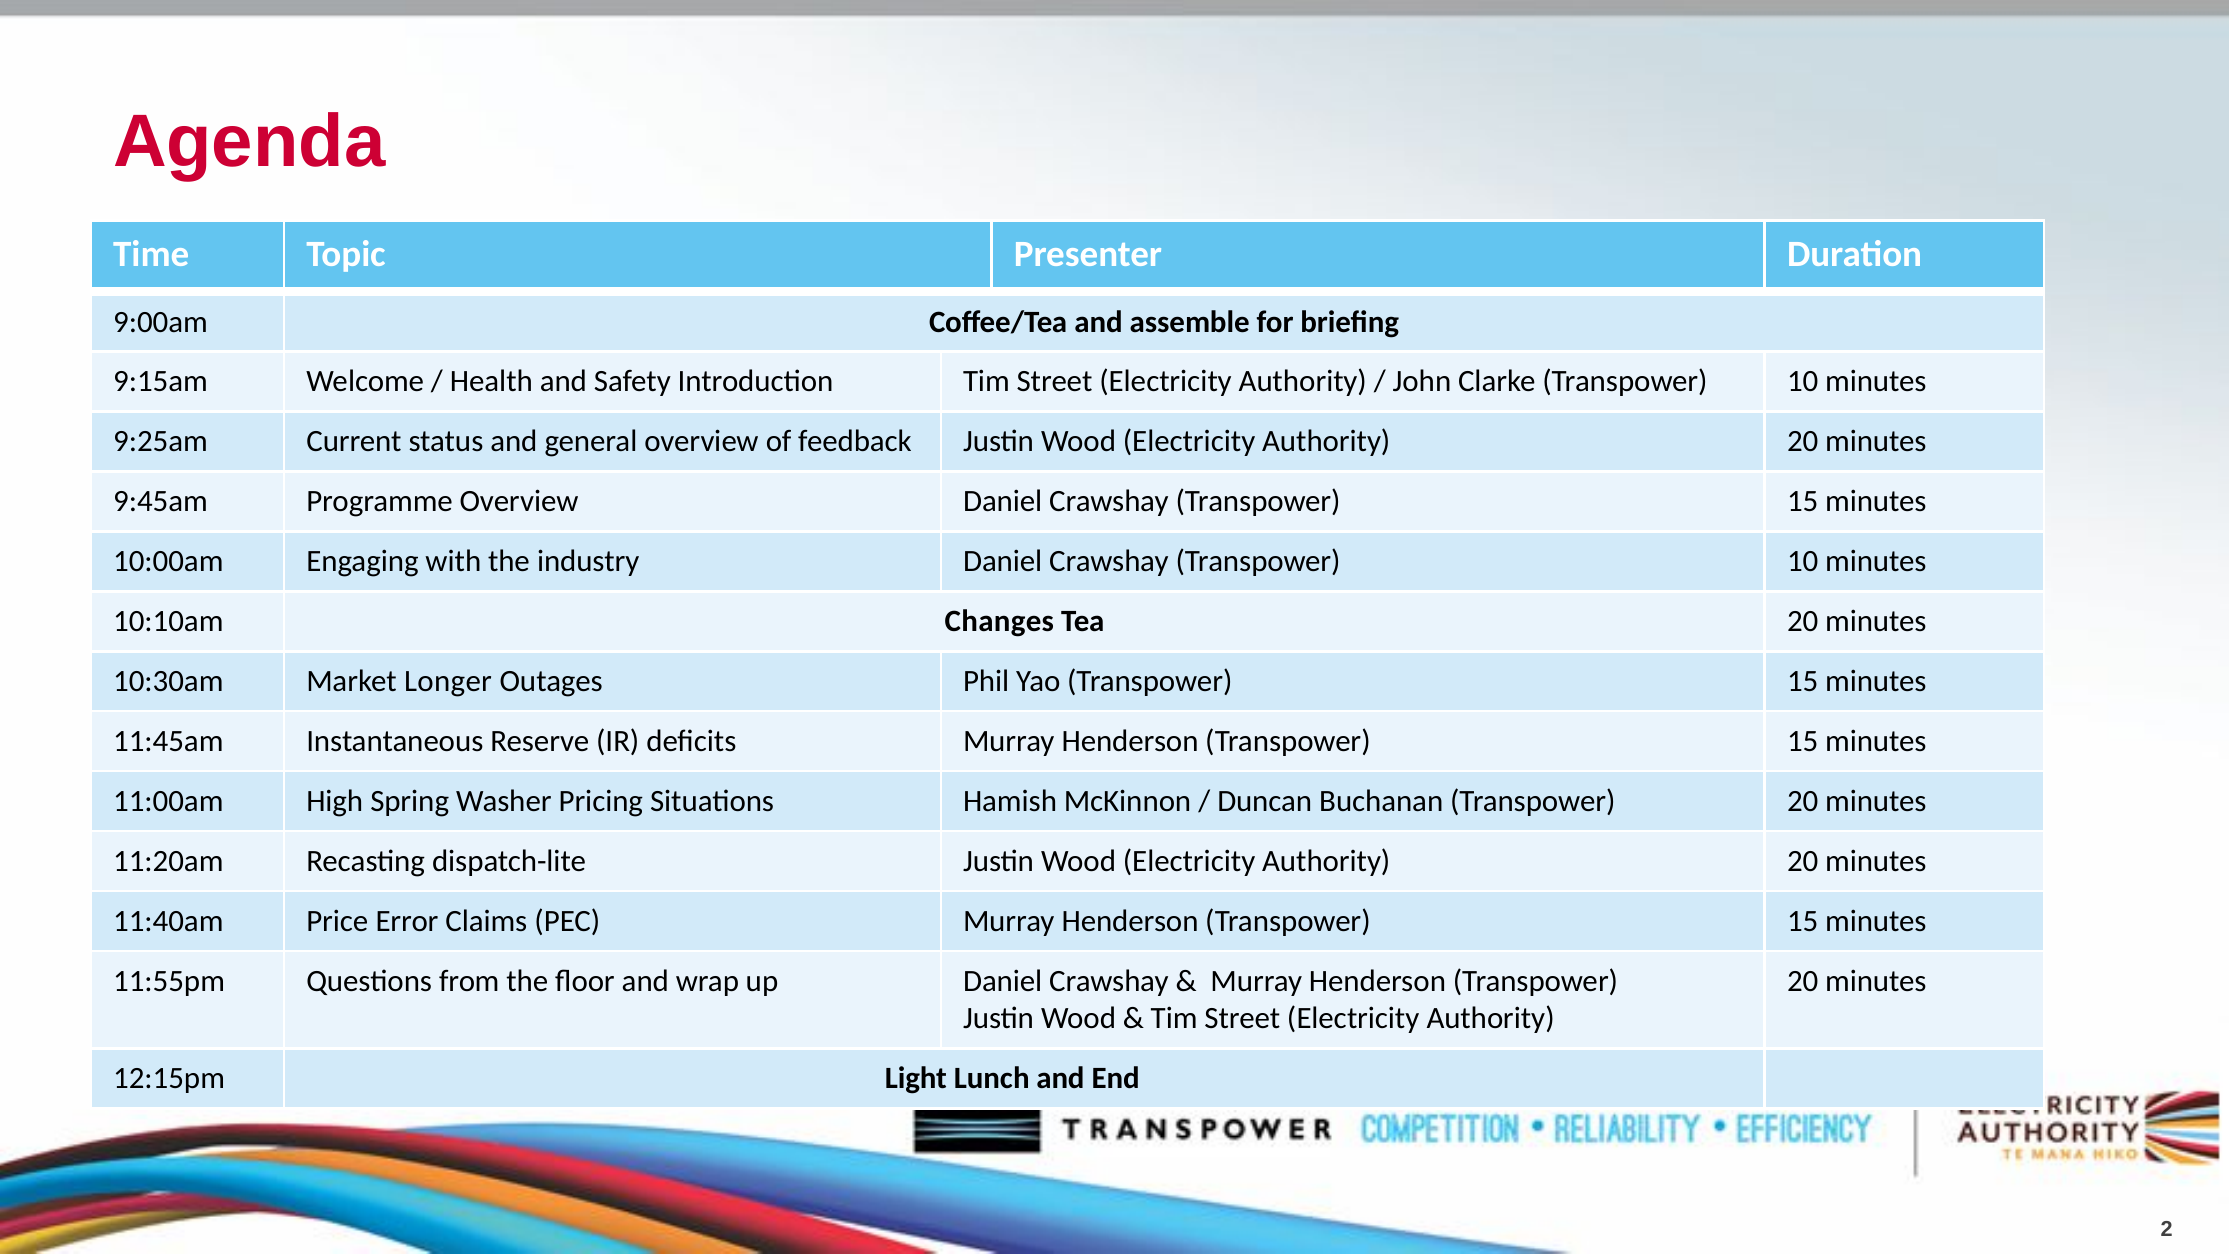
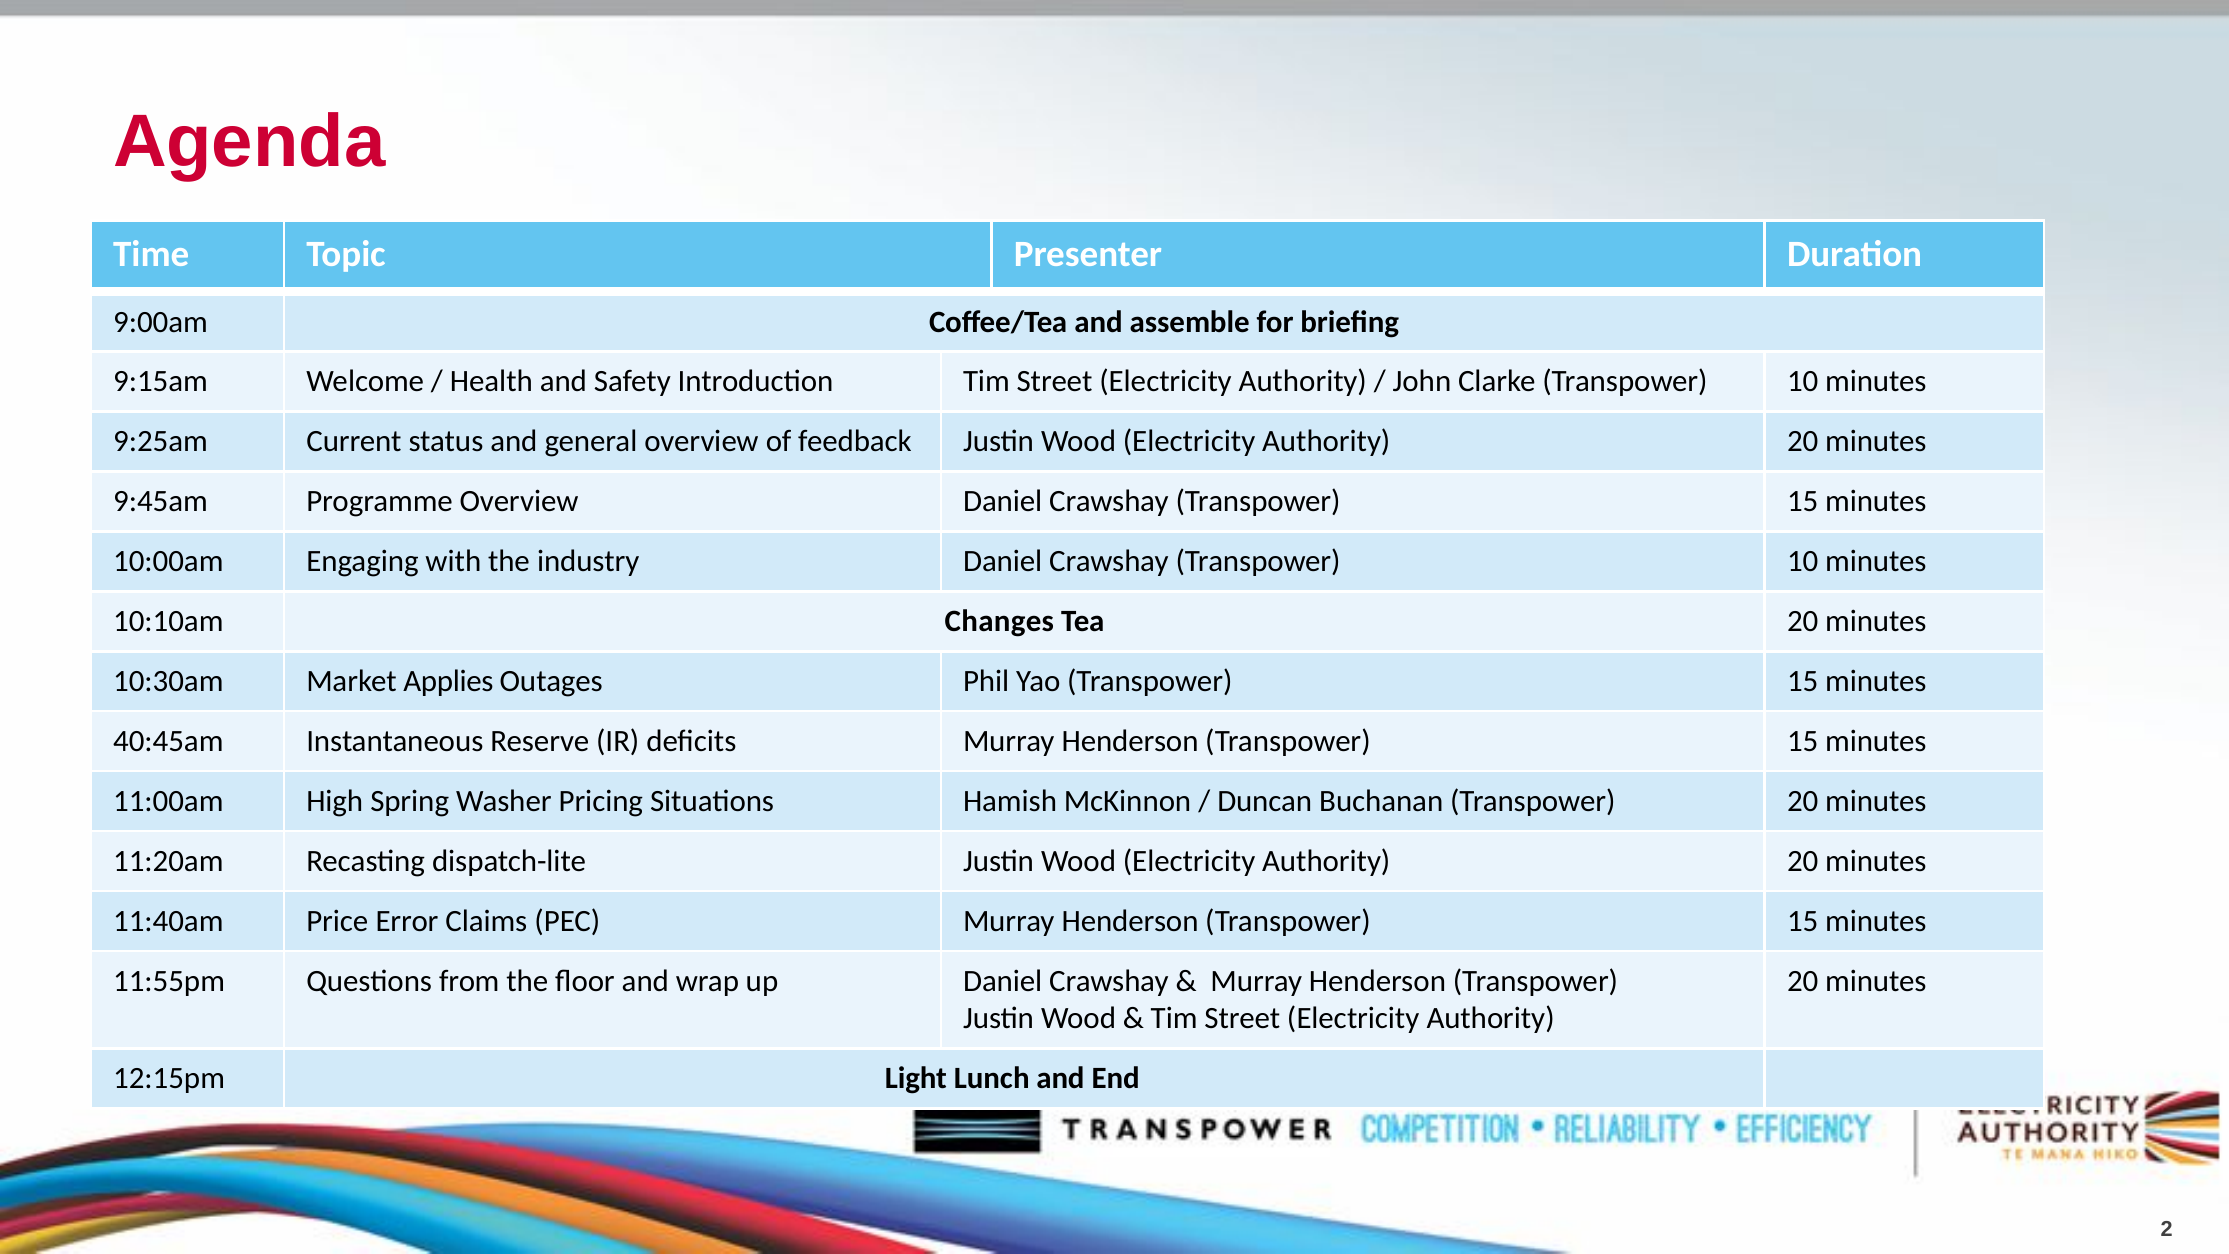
Longer: Longer -> Applies (448, 681)
11:45am: 11:45am -> 40:45am (168, 741)
